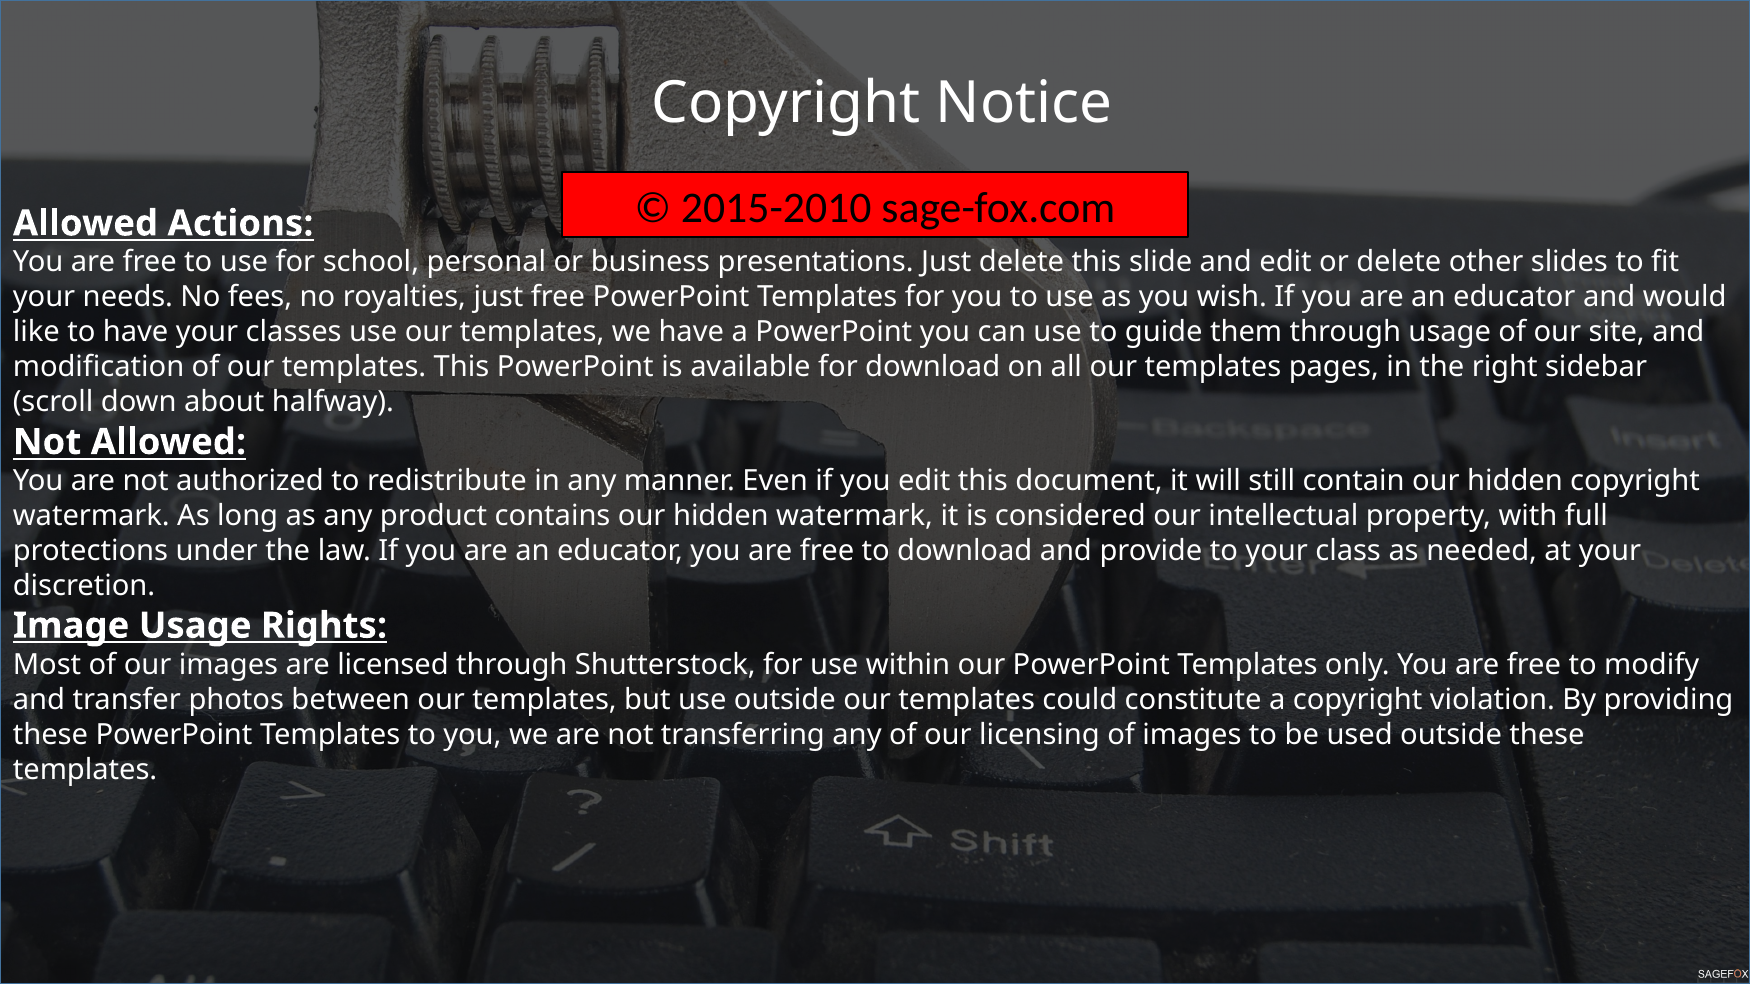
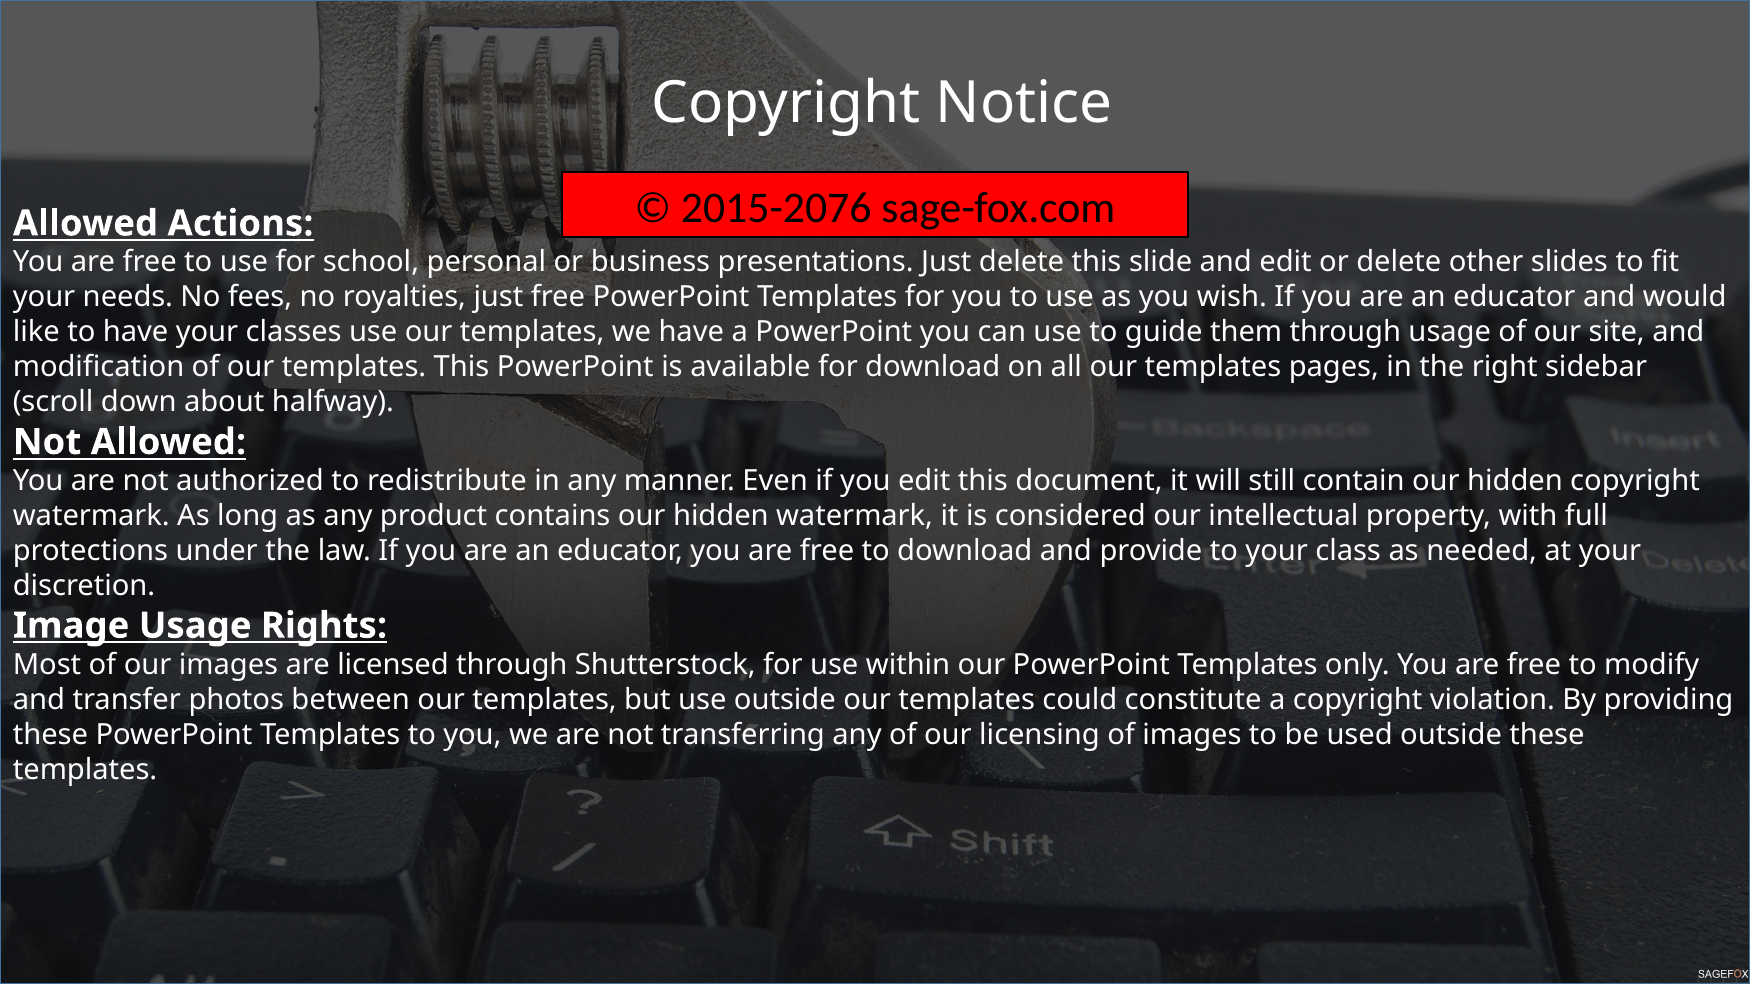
2015-2010: 2015-2010 -> 2015-2076 (776, 208)
